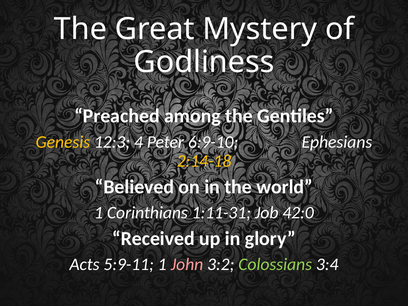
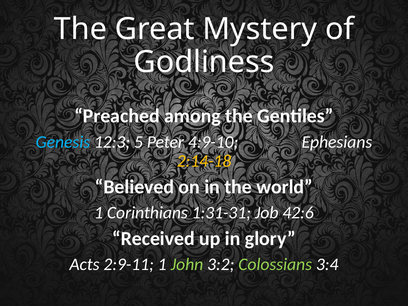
Genesis colour: yellow -> light blue (63, 142)
4: 4 -> 5 (138, 142)
6:9-10: 6:9-10 -> 4:9-10 (213, 142)
1:11-31: 1:11-31 -> 1:31-31 (221, 213)
42:0: 42:0 -> 42:6 (298, 213)
5:9-11: 5:9-11 -> 2:9-11 (129, 264)
John colour: pink -> light green (187, 264)
